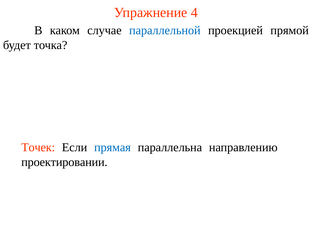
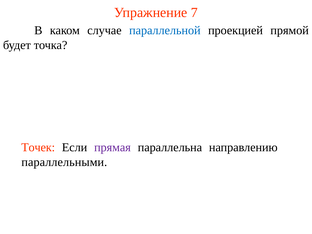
4: 4 -> 7 (194, 13)
прямая colour: blue -> purple (112, 147)
проектировании: проектировании -> параллельными (64, 162)
